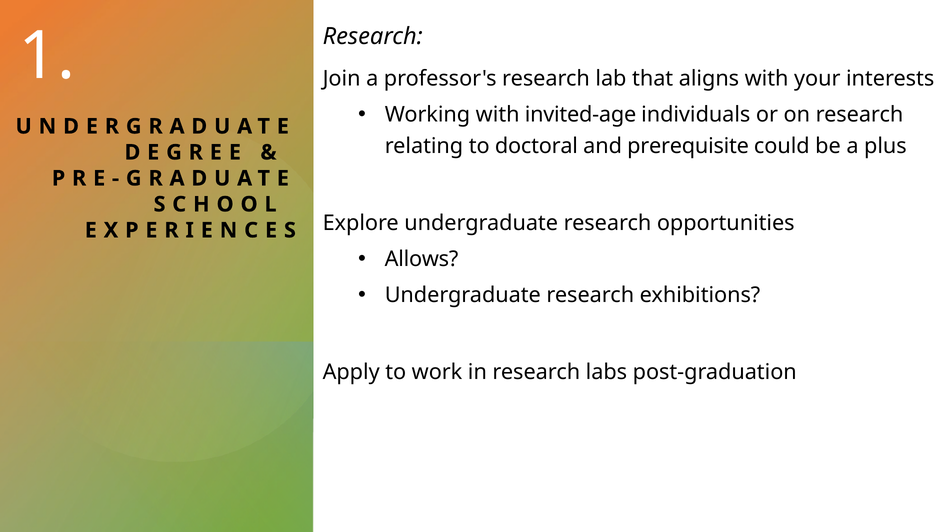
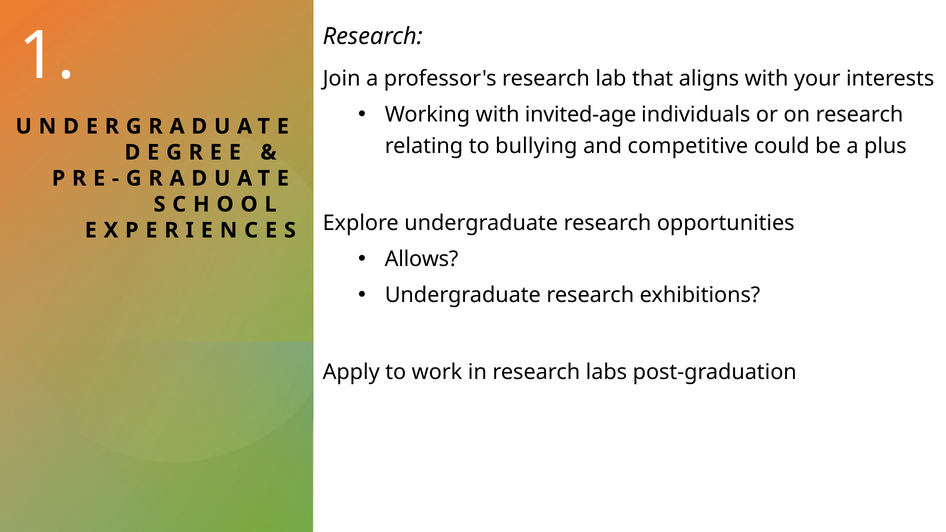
doctoral: doctoral -> bullying (536, 146)
prerequisite: prerequisite -> competitive (688, 146)
